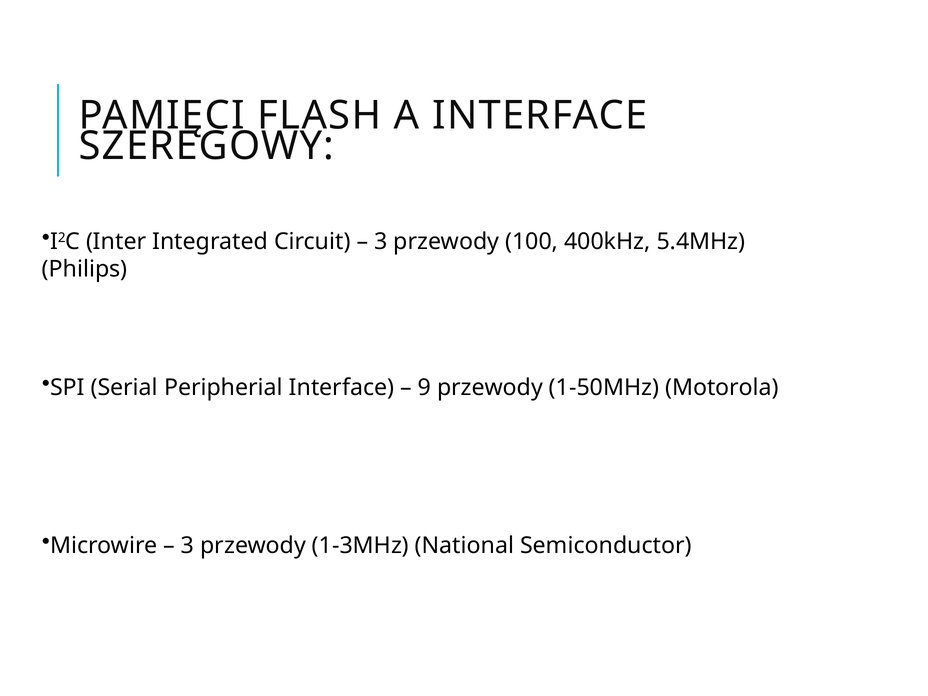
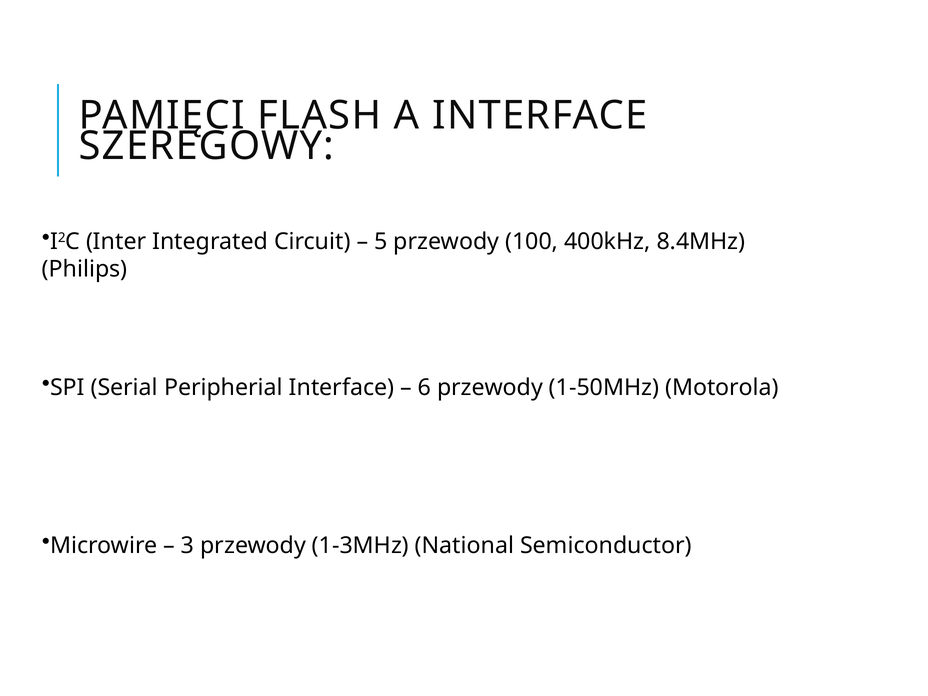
3: 3 -> 5 (381, 241)
5.4MHz: 5.4MHz -> 8.4MHz (701, 241)
9: 9 -> 6 (425, 388)
